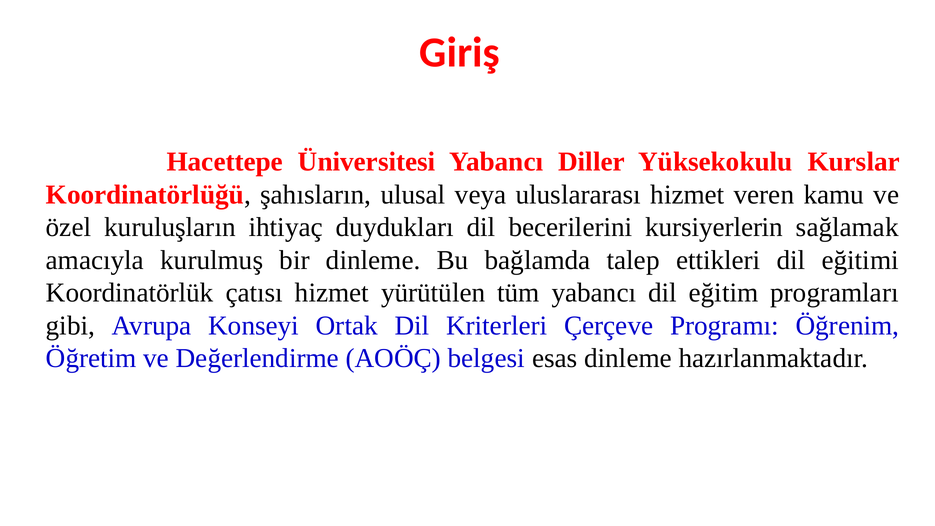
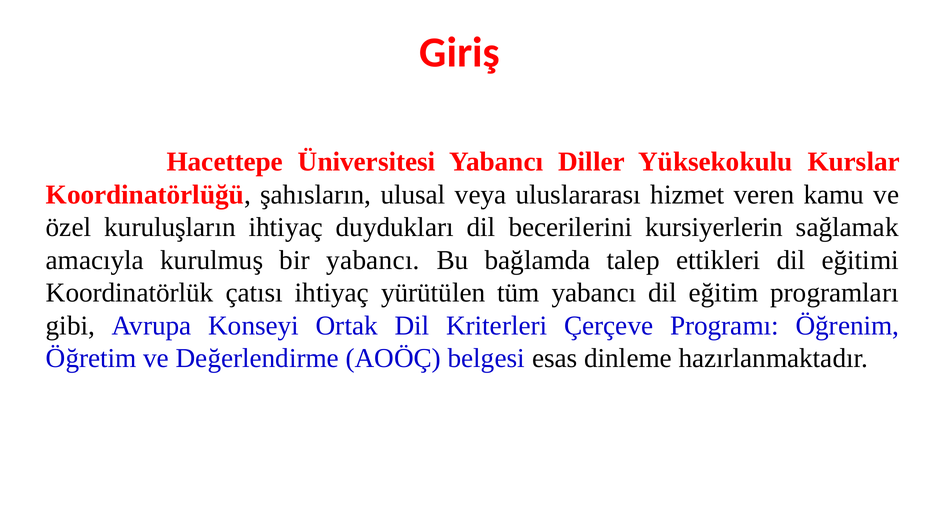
bir dinleme: dinleme -> yabancı (373, 260)
çatısı hizmet: hizmet -> ihtiyaç (332, 293)
